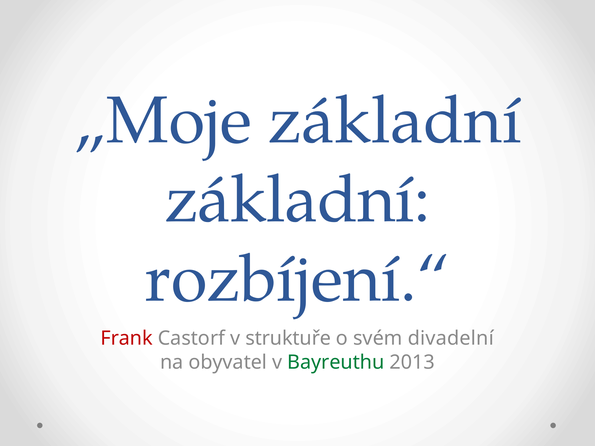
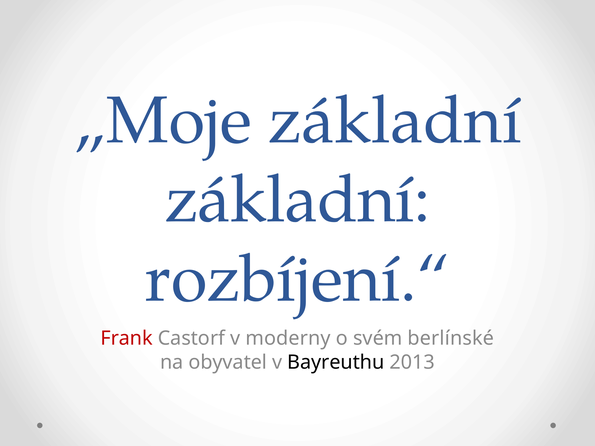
struktuře: struktuře -> moderny (288, 339)
divadelní: divadelní -> berlínské (451, 339)
Bayreuthu colour: green -> black (336, 362)
